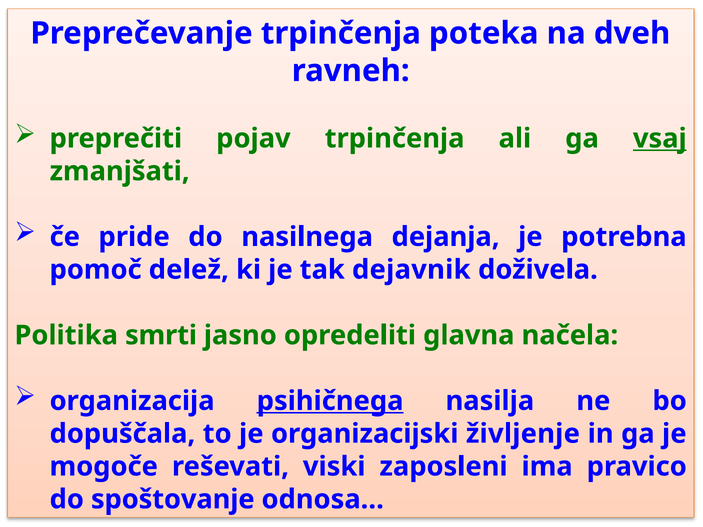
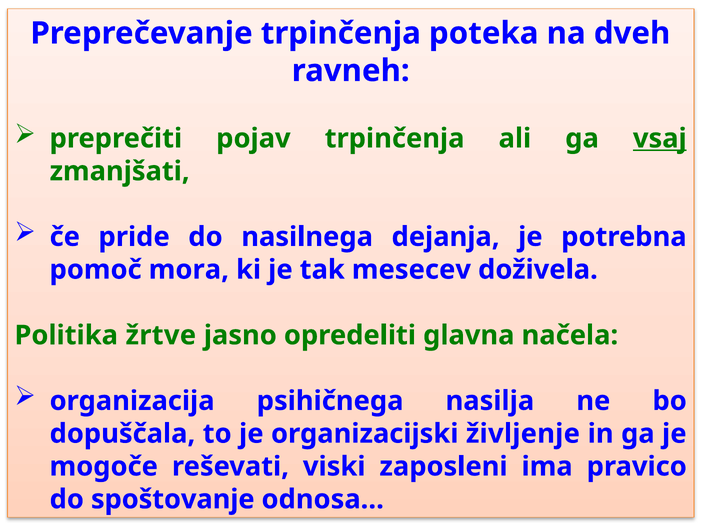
delež: delež -> mora (189, 270)
dejavnik: dejavnik -> mesecev (411, 270)
smrti: smrti -> žrtve (161, 335)
psihičnega underline: present -> none (330, 401)
